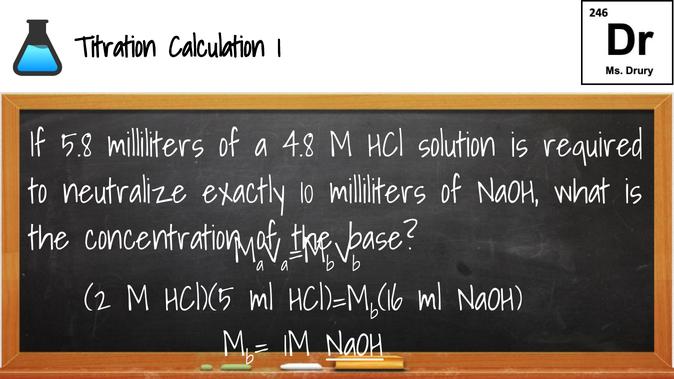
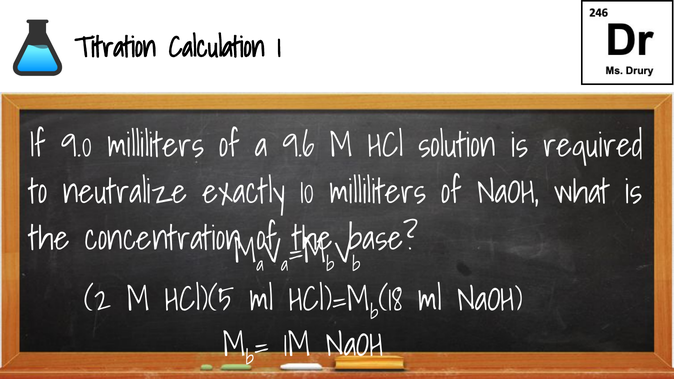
5.8: 5.8 -> 9.0 (77, 146)
4.8: 4.8 -> 9.6 (299, 146)
16: 16 -> 18 (391, 300)
NaOH underline: present -> none (355, 345)
